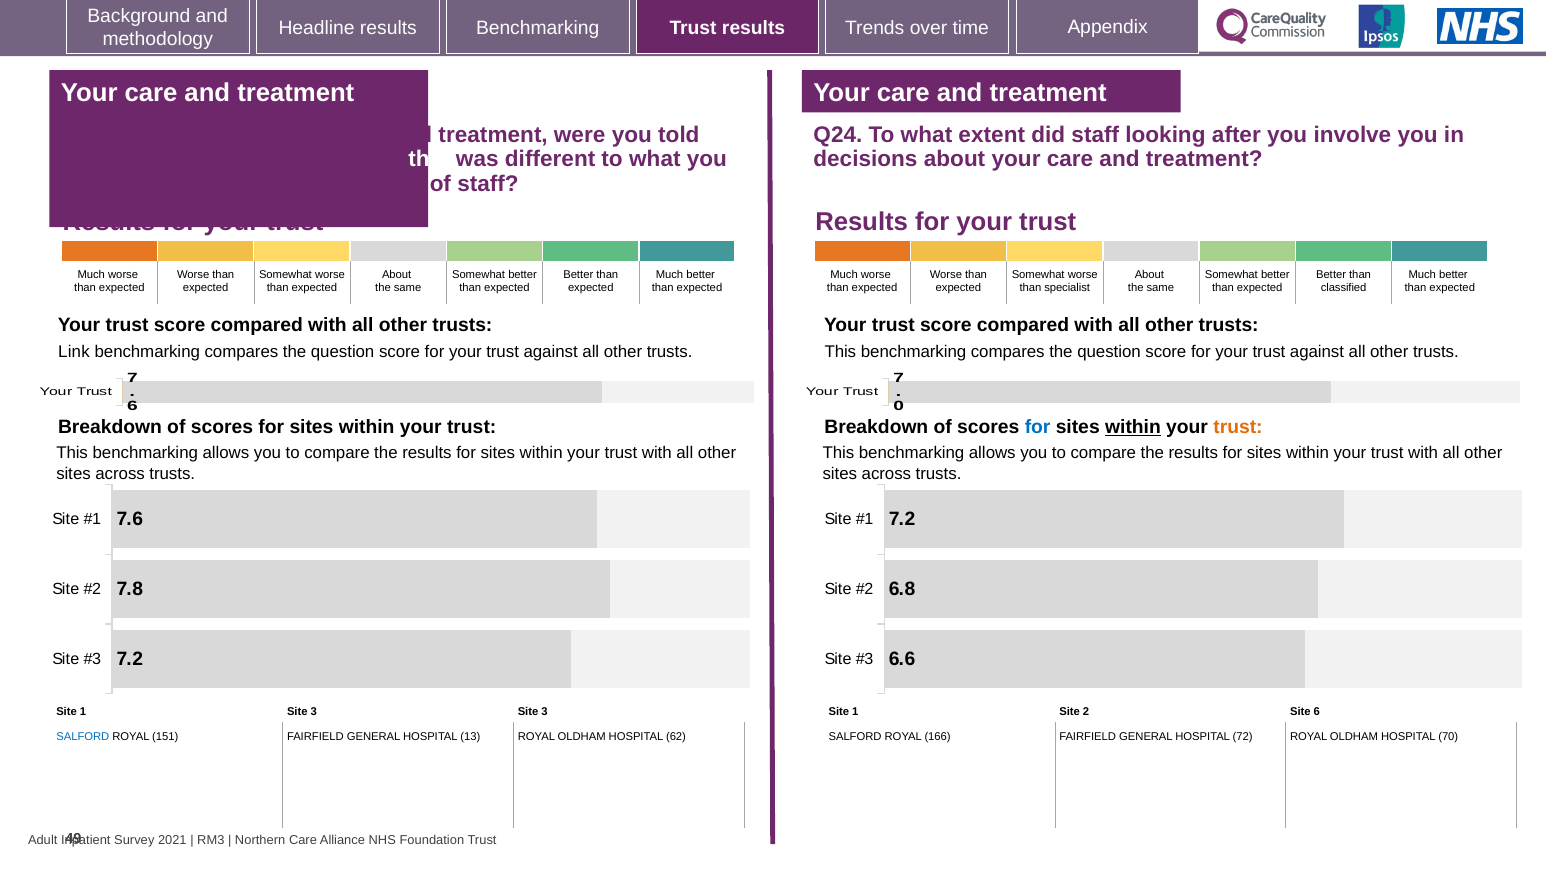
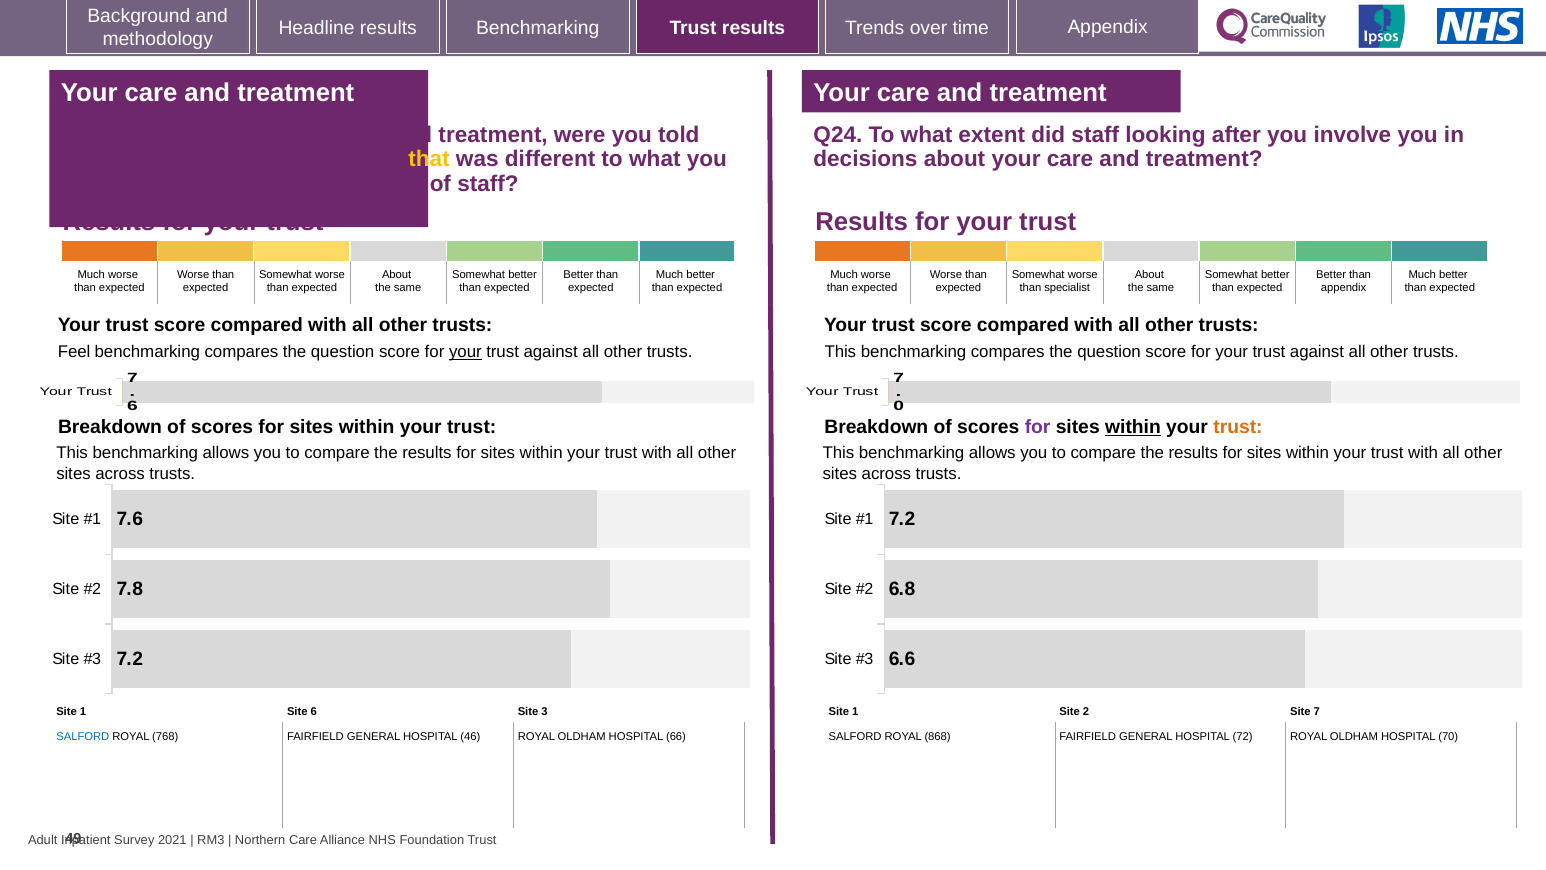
that colour: white -> yellow (429, 159)
classified: classified -> appendix (1344, 287)
Link: Link -> Feel (74, 352)
your underline: none -> present (465, 352)
for colour: blue -> purple (1038, 427)
1 Site 3: 3 -> 6 (314, 711)
Site 6: 6 -> 7 (1317, 711)
151: 151 -> 768 (165, 736)
13: 13 -> 46 (470, 736)
62: 62 -> 66 (676, 736)
166: 166 -> 868 (938, 736)
